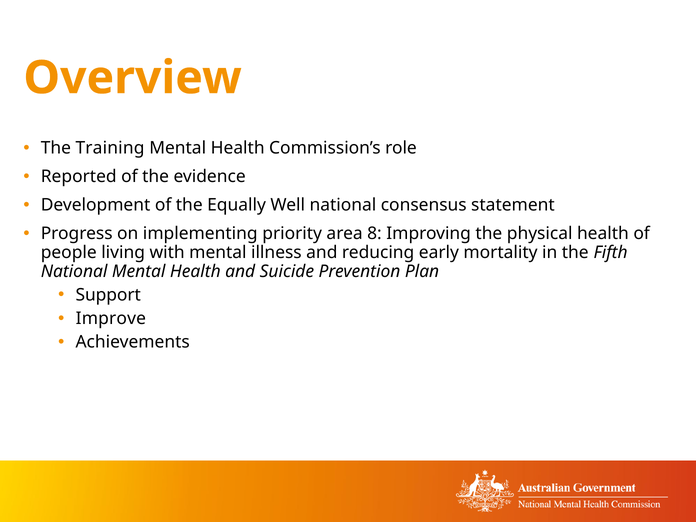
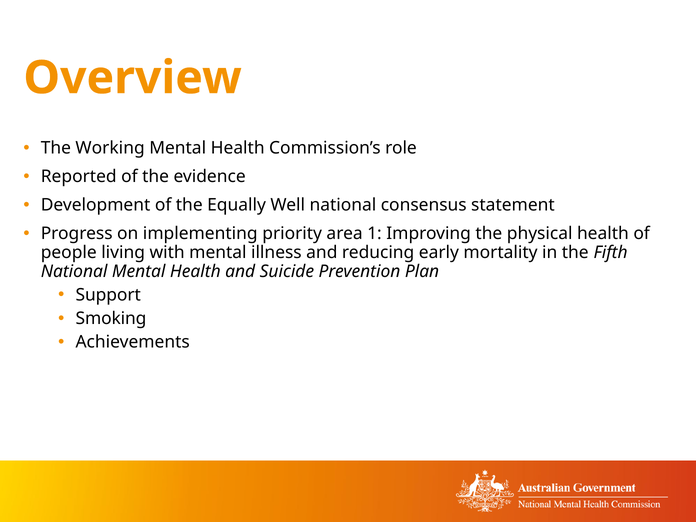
Training: Training -> Working (110, 148)
8: 8 -> 1 (374, 234)
Improve: Improve -> Smoking (111, 319)
